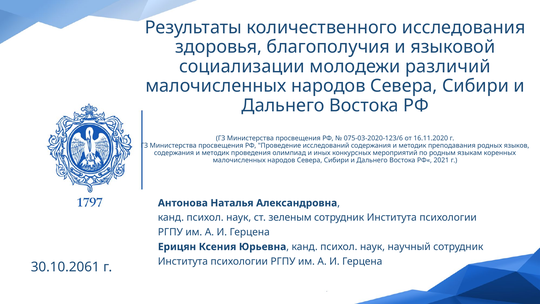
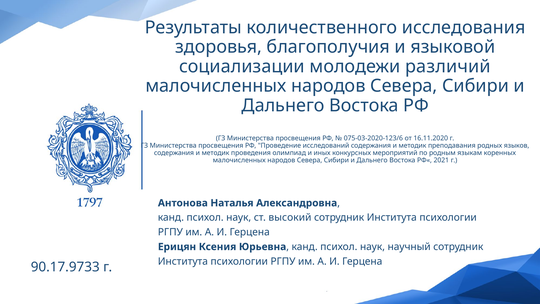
зеленым: зеленым -> высокий (290, 217)
30.10.2061: 30.10.2061 -> 90.17.9733 (65, 267)
